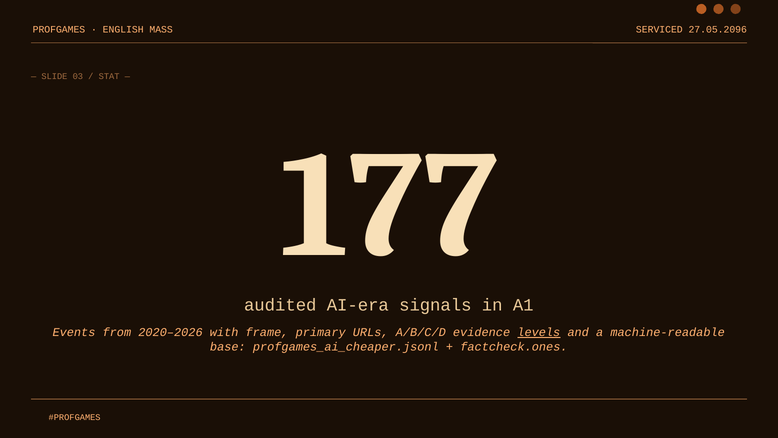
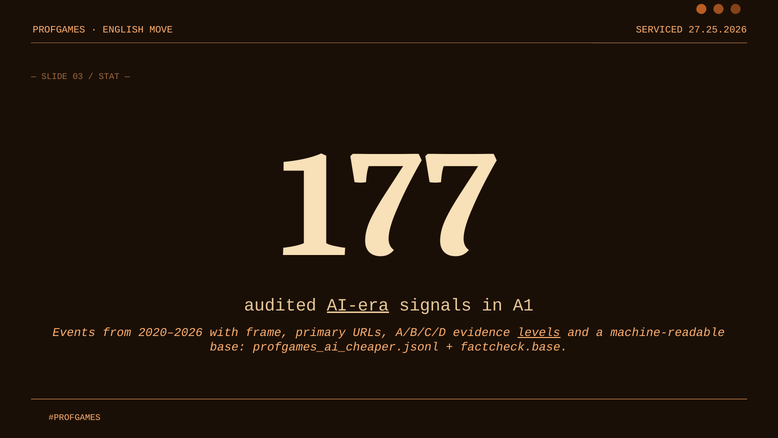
MASS: MASS -> MOVE (161, 29)
27.05.2096: 27.05.2096 -> 27.25.2026 (718, 29)
AI-era underline: none -> present (358, 305)
factcheck.ones: factcheck.ones -> factcheck.base (514, 346)
